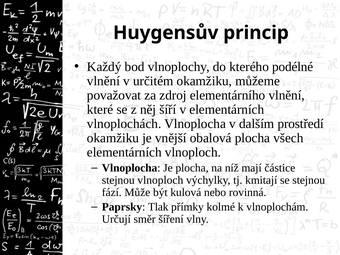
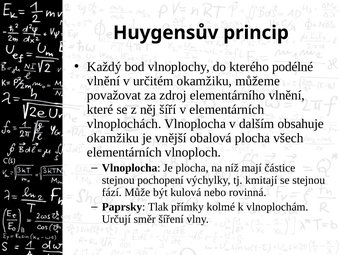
prostředí: prostředí -> obsahuje (301, 124)
stejnou vlnoploch: vlnoploch -> pochopení (160, 180)
